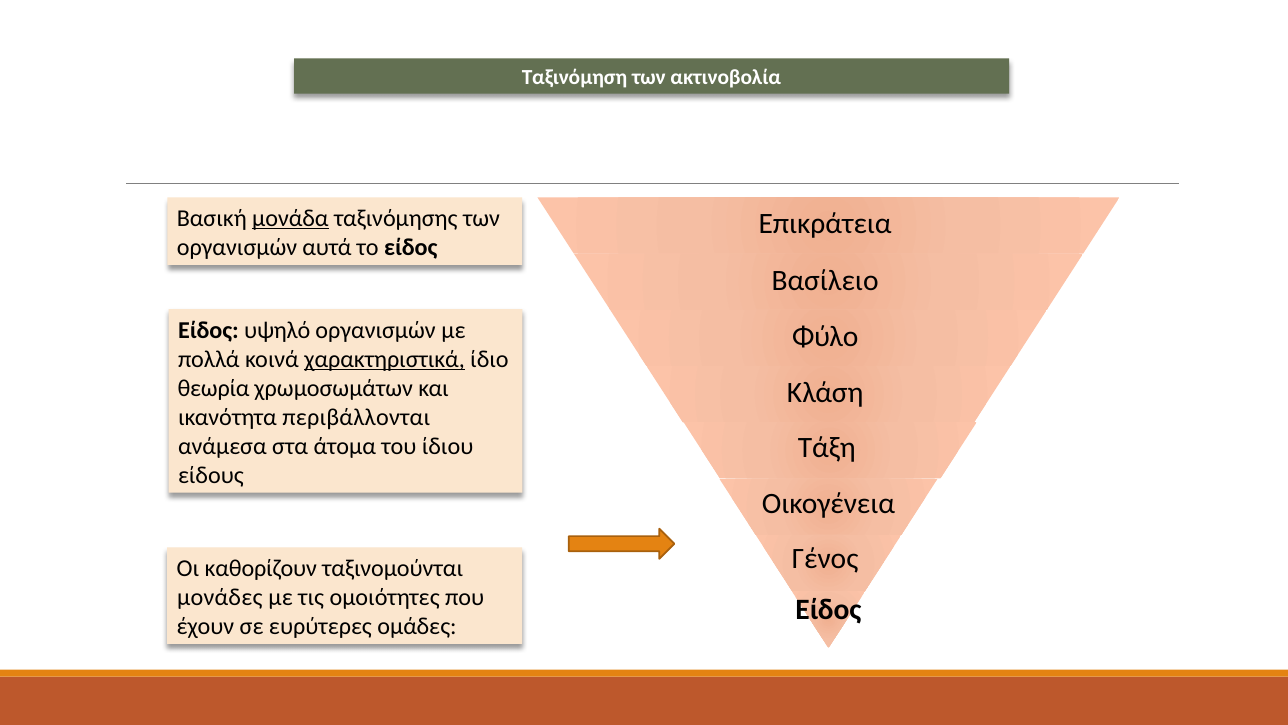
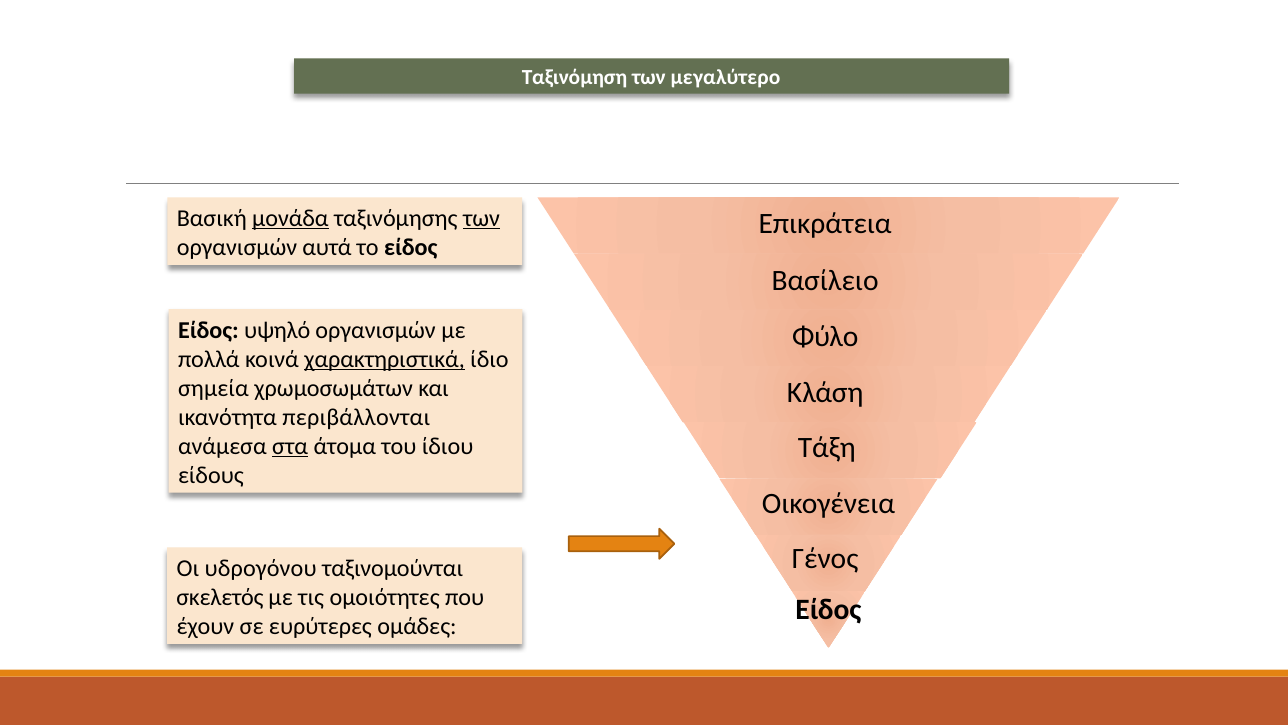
ακτινοβολία: ακτινοβολία -> μεγαλύτερο (726, 77)
των underline: none -> present (482, 218)
θεωρία: θεωρία -> σημεία (213, 388)
στα underline: none -> present (290, 446)
καθορίζουν: καθορίζουν -> υδρογόνου (261, 568)
μονάδες: μονάδες -> σκελετός (220, 597)
